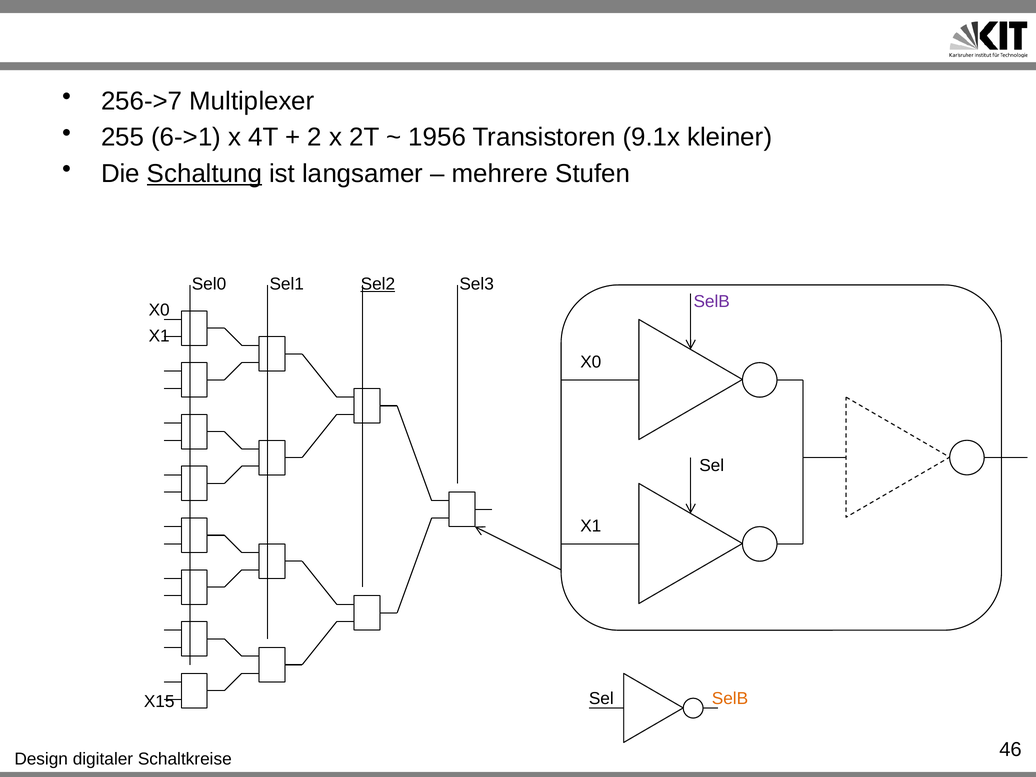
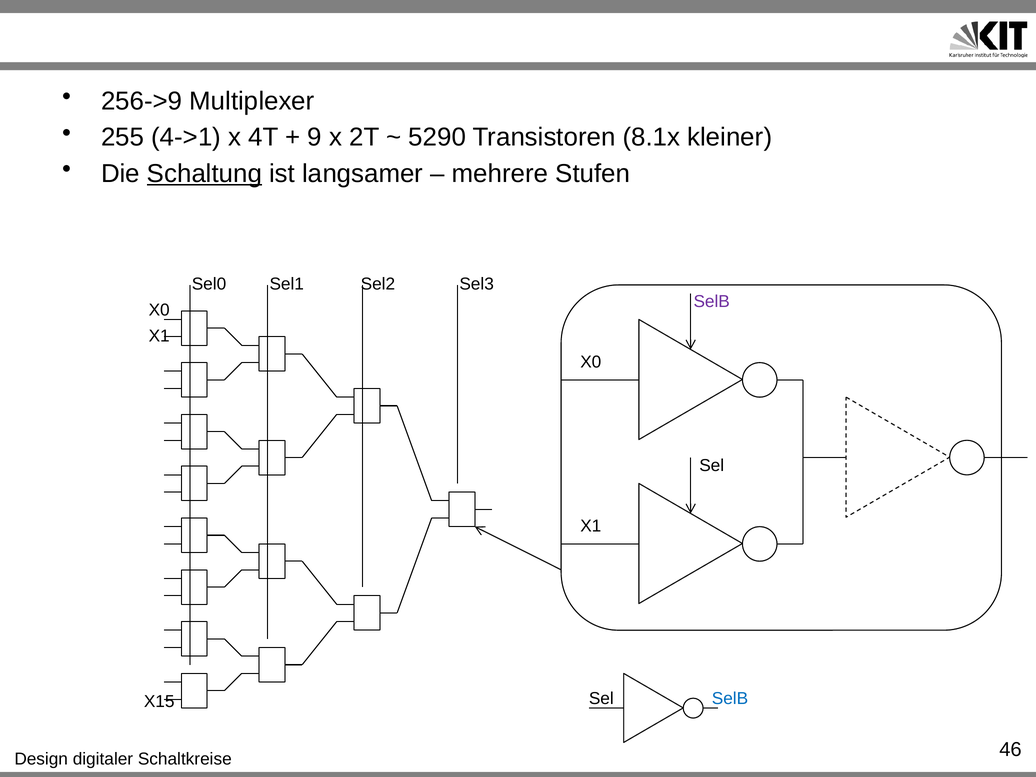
256->7: 256->7 -> 256->9 (142, 101)
6->1: 6->1 -> 4->1 (186, 137)
2: 2 -> 9 (315, 137)
1956: 1956 -> 5290 (437, 137)
9.1x: 9.1x -> 8.1x (651, 137)
Sel2 underline: present -> none (378, 284)
SelB colour: orange -> blue (730, 699)
